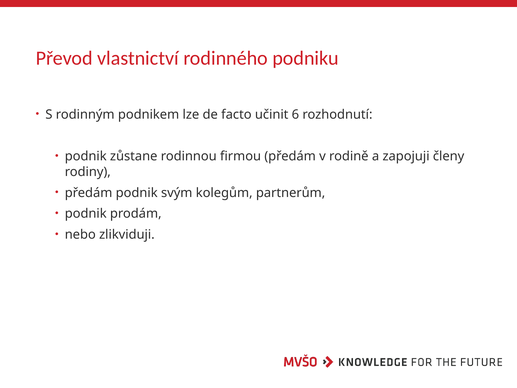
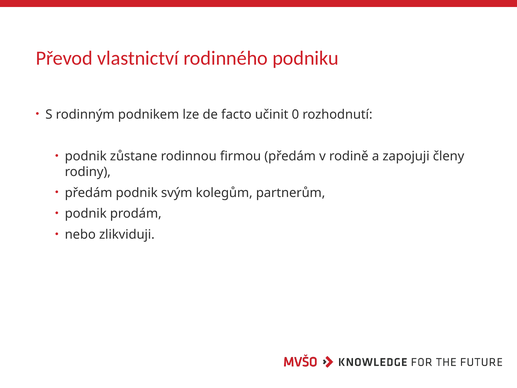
6: 6 -> 0 (295, 114)
